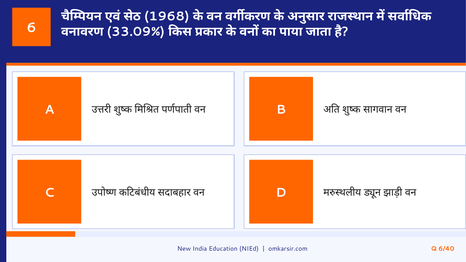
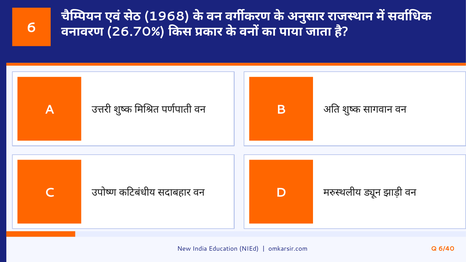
33.09%: 33.09% -> 26.70% (136, 32)
